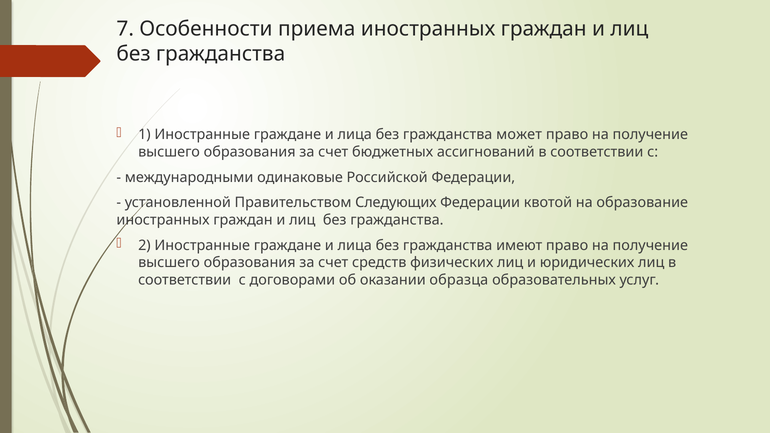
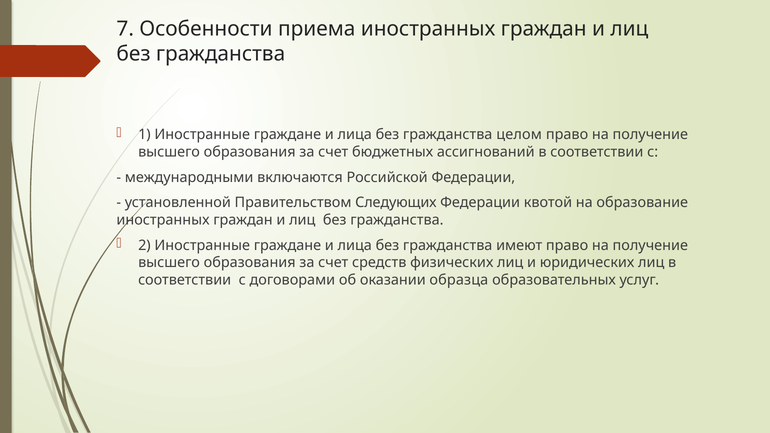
может: может -> целом (519, 135)
одинаковые: одинаковые -> включаются (300, 177)
